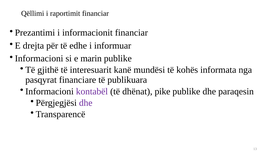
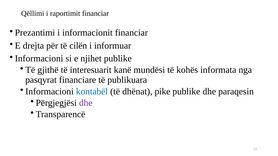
edhe: edhe -> cilën (78, 46)
marin: marin -> njihet (91, 59)
kontabël colour: purple -> blue (92, 92)
